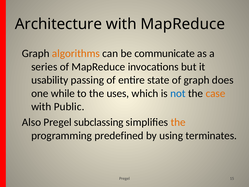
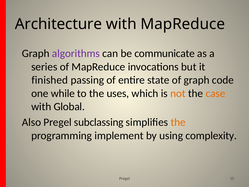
algorithms colour: orange -> purple (76, 53)
usability: usability -> finished (50, 80)
does: does -> code (223, 80)
not colour: blue -> orange (178, 93)
Public: Public -> Global (69, 107)
predefined: predefined -> implement (119, 135)
terminates: terminates -> complexity (211, 135)
